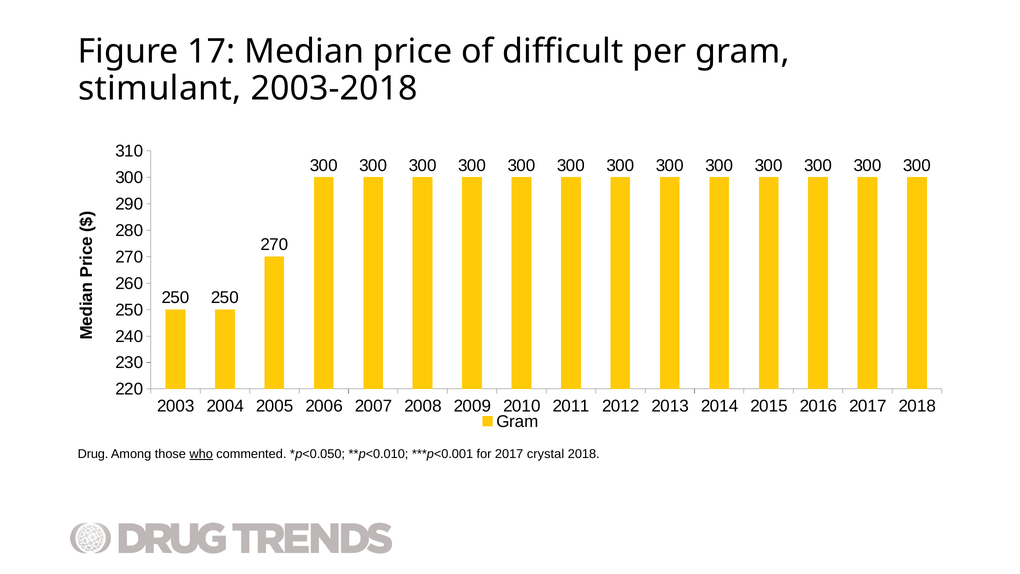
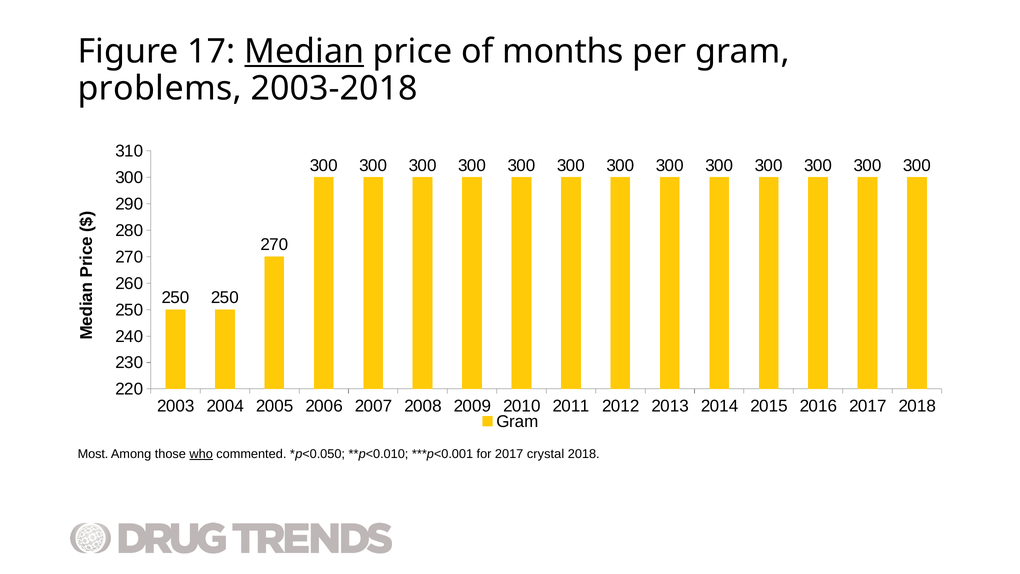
Median underline: none -> present (304, 52)
difficult: difficult -> months (563, 52)
stimulant: stimulant -> problems (160, 88)
Drug: Drug -> Most (93, 454)
